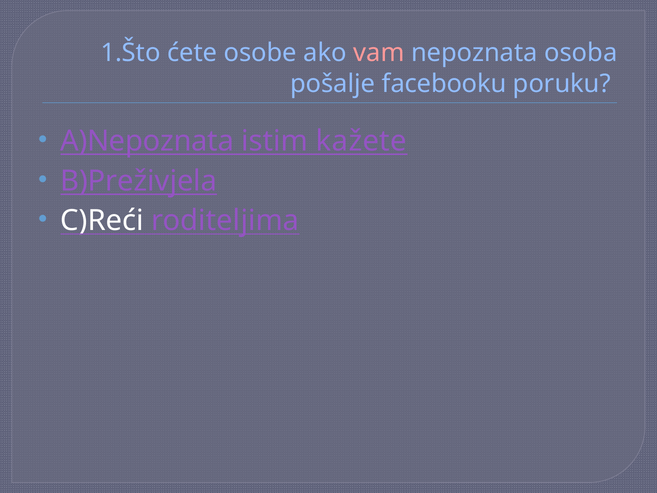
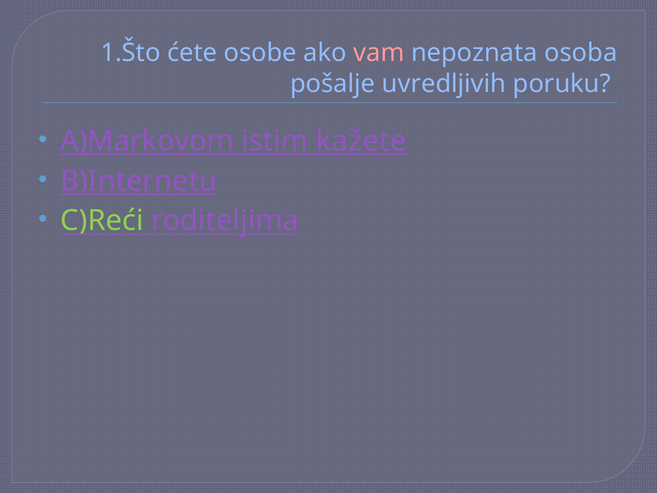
facebooku: facebooku -> uvredljivih (444, 84)
A)Nepoznata: A)Nepoznata -> A)Markovom (147, 141)
B)Preživjela: B)Preživjela -> B)Internetu (139, 181)
C)Reći colour: white -> light green (102, 221)
